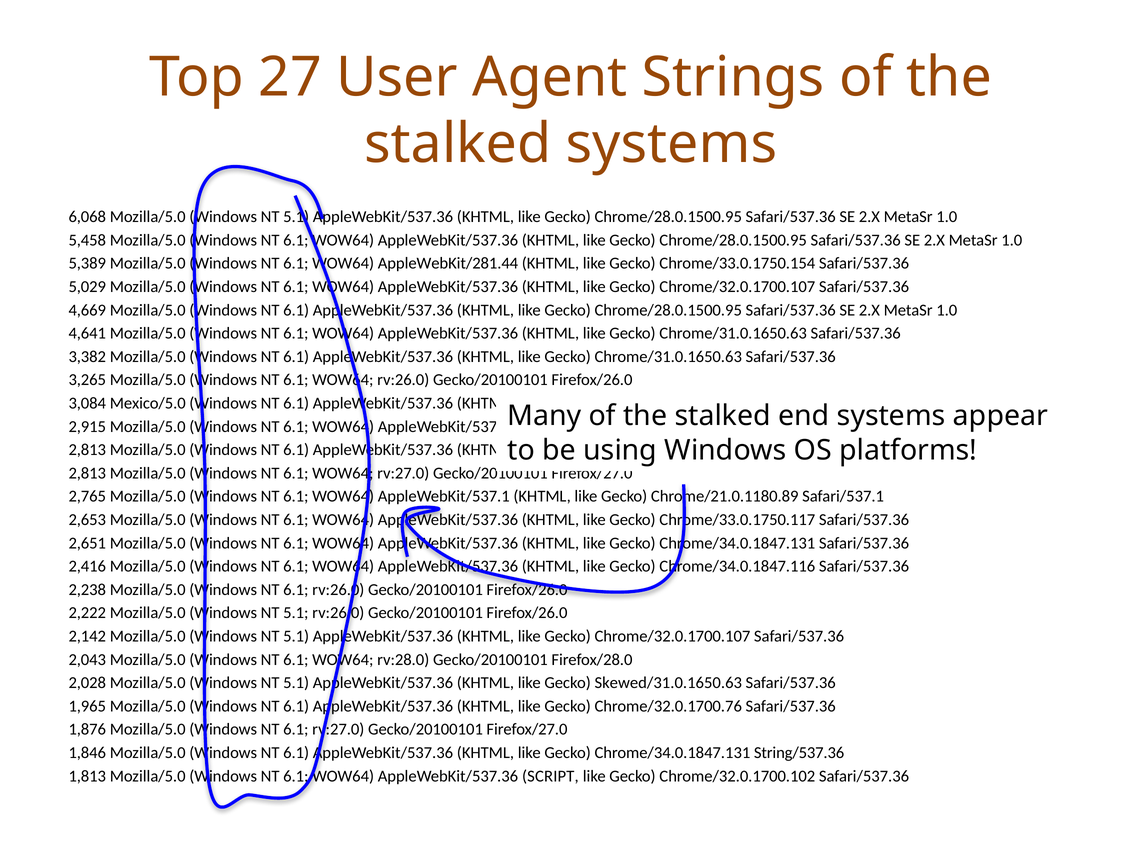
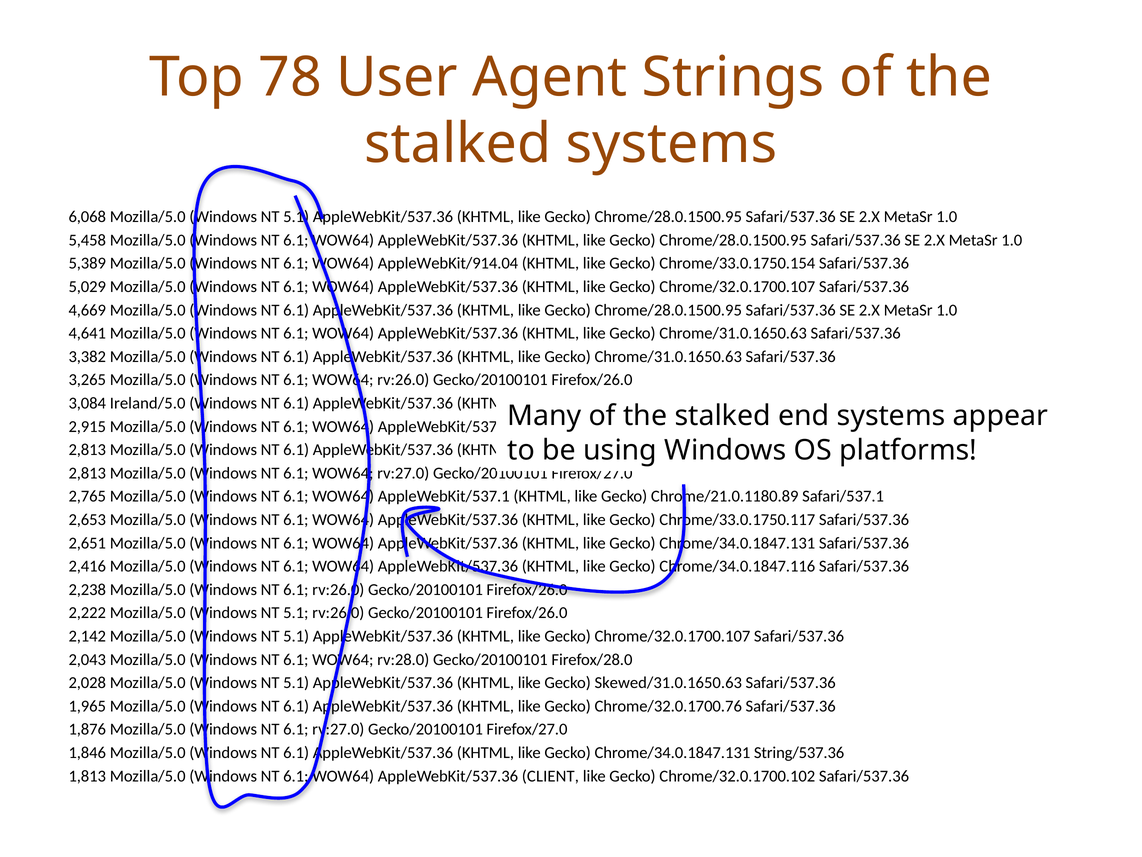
27: 27 -> 78 (290, 77)
AppleWebKit/281.44: AppleWebKit/281.44 -> AppleWebKit/914.04 (448, 263)
Mexico/5.0: Mexico/5.0 -> Ireland/5.0 (148, 403)
SCRIPT: SCRIPT -> CLIENT (550, 776)
